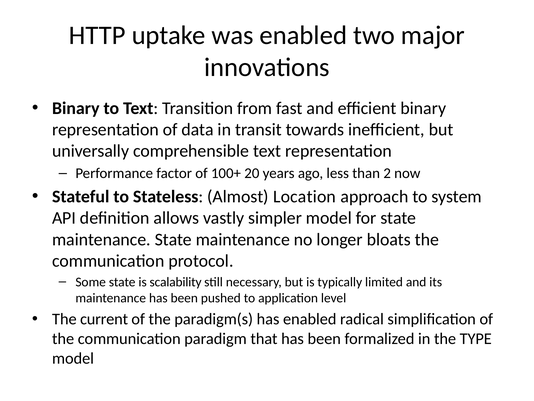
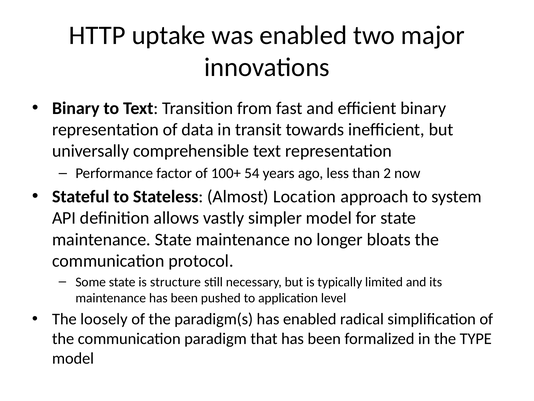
20: 20 -> 54 (252, 173)
scalability: scalability -> structure (175, 282)
current: current -> loosely (104, 319)
